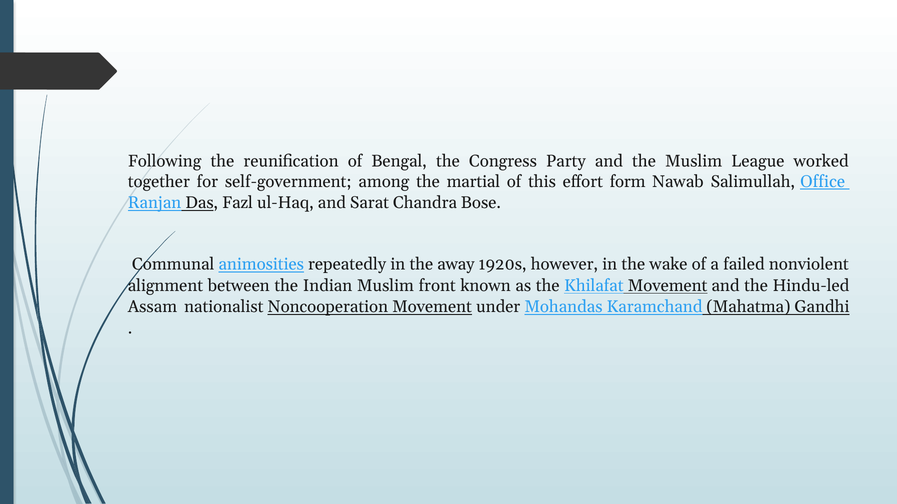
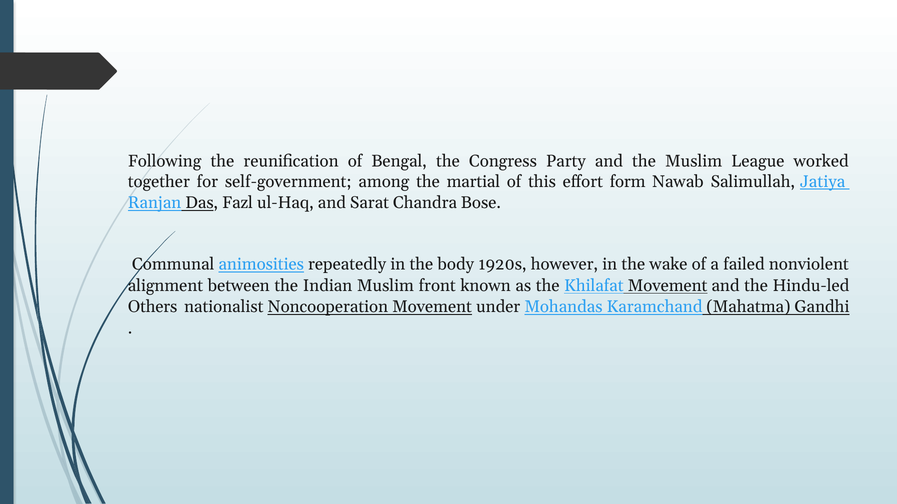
Office: Office -> Jatiya (823, 182)
away: away -> body (456, 265)
Assam: Assam -> Others (153, 307)
